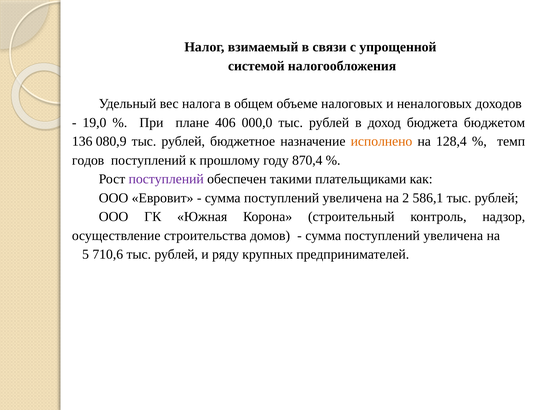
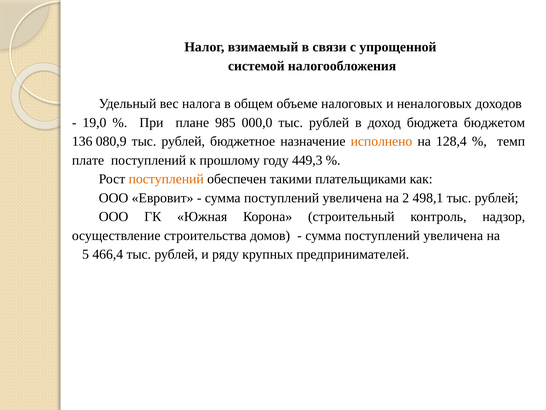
406: 406 -> 985 (225, 122)
годов: годов -> плате (88, 160)
870,4: 870,4 -> 449,3 (307, 160)
поступлений colour: purple -> orange (166, 179)
586,1: 586,1 -> 498,1 (428, 198)
710,6: 710,6 -> 466,4 (108, 254)
